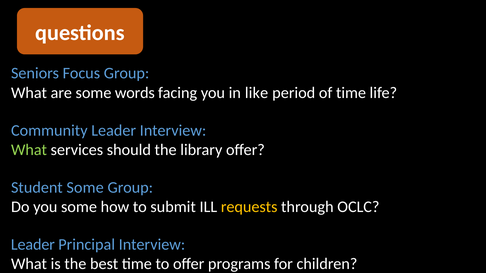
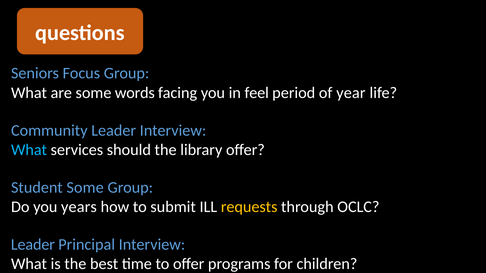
like: like -> feel (257, 93)
of time: time -> year (351, 93)
What colour: light green -> light blue (29, 150)
you some: some -> years (79, 207)
